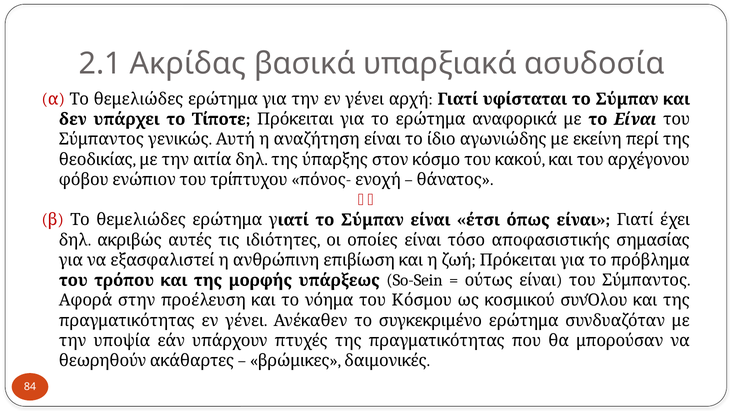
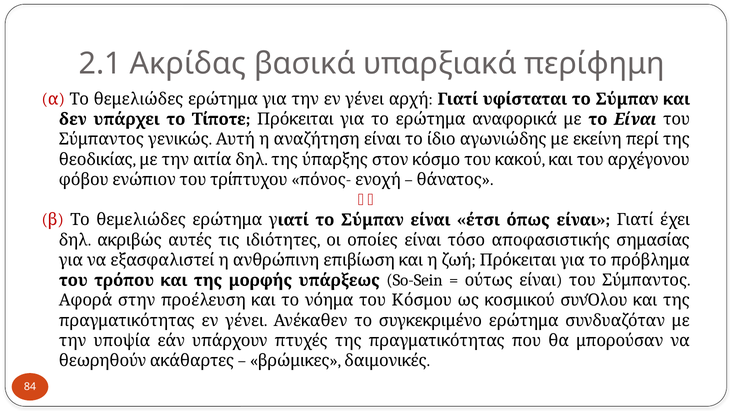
ασυδοσία: ασυδοσία -> περίφημη (595, 63)
